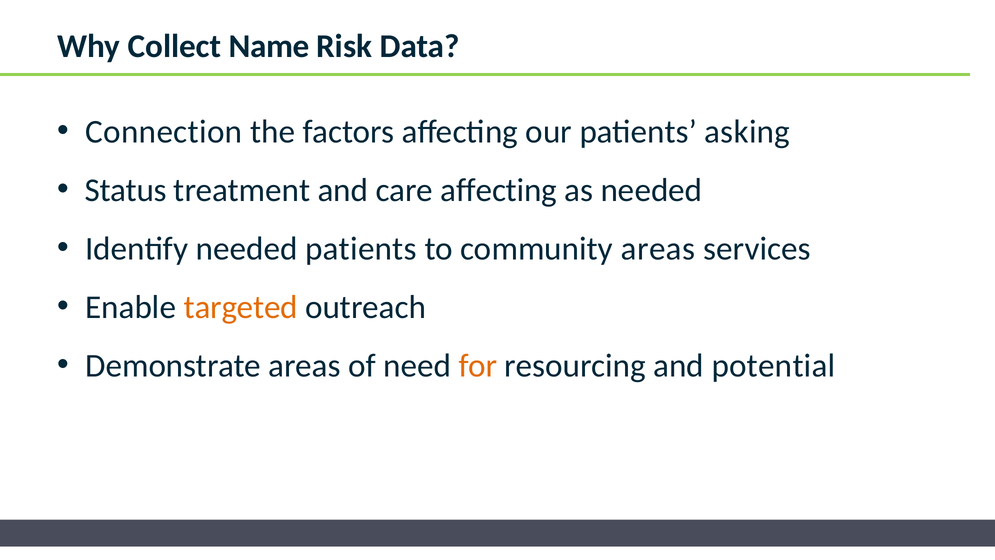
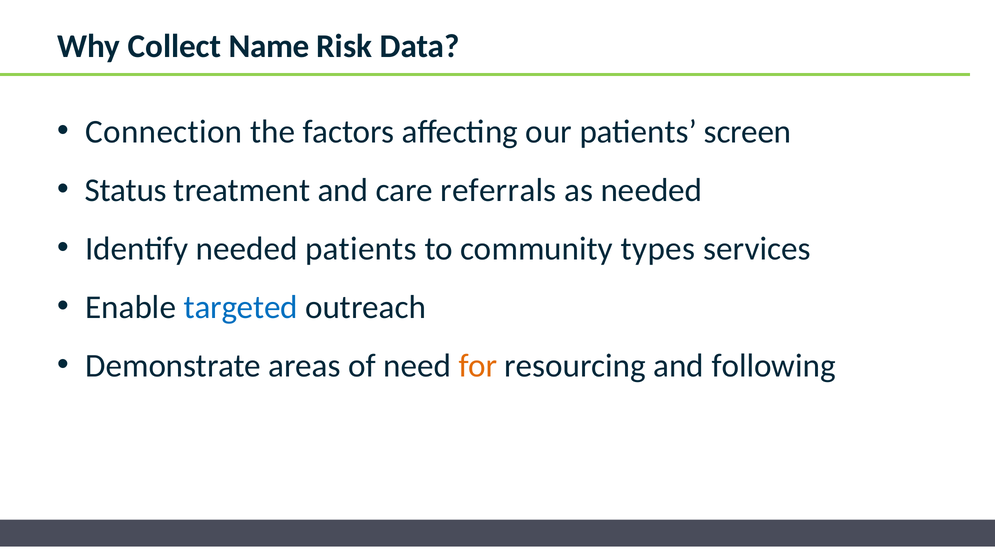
asking: asking -> screen (748, 132)
care affecting: affecting -> referrals (498, 190)
community areas: areas -> types (658, 249)
targeted colour: orange -> blue (241, 307)
potential: potential -> following (774, 365)
